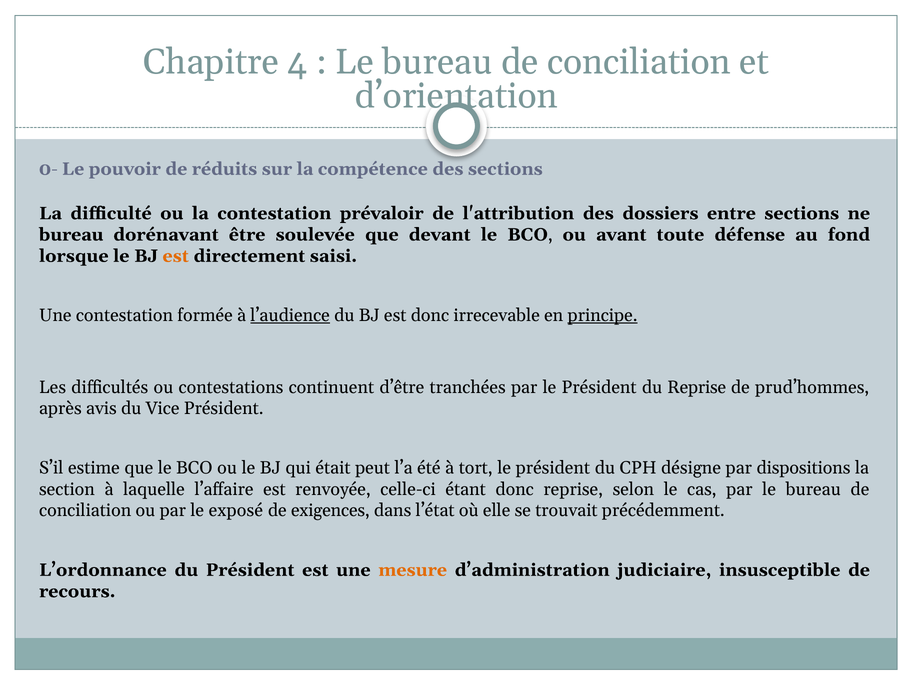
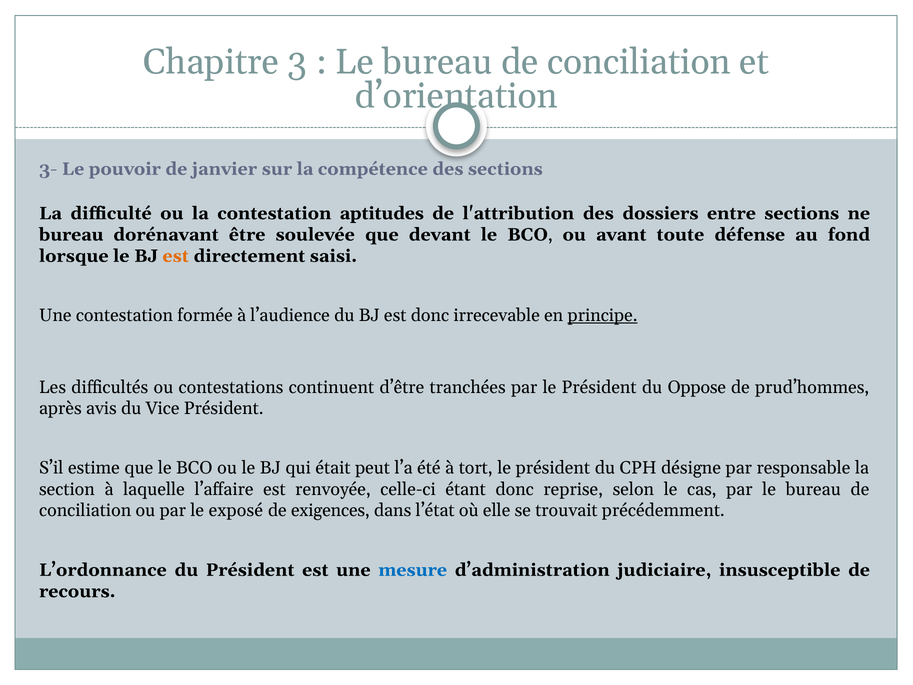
4: 4 -> 3 (297, 62)
0-: 0- -> 3- (48, 169)
réduits: réduits -> janvier (224, 169)
prévaloir: prévaloir -> aptitudes (382, 213)
l’audience underline: present -> none (290, 315)
du Reprise: Reprise -> Oppose (697, 387)
dispositions: dispositions -> responsable (803, 468)
mesure colour: orange -> blue (413, 570)
